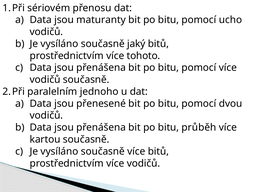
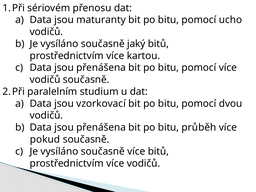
tohoto: tohoto -> kartou (143, 56)
jednoho: jednoho -> studium (99, 92)
přenesené: přenesené -> vzorkovací (101, 104)
kartou: kartou -> pokud (45, 139)
